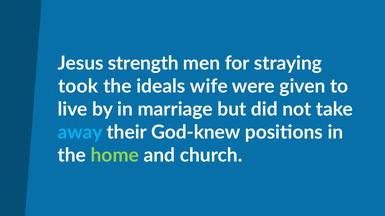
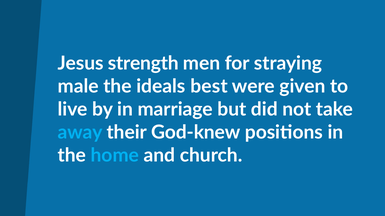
took: took -> male (78, 87)
wife: wife -> best (209, 87)
home colour: light green -> light blue (115, 156)
